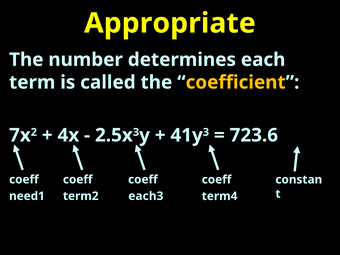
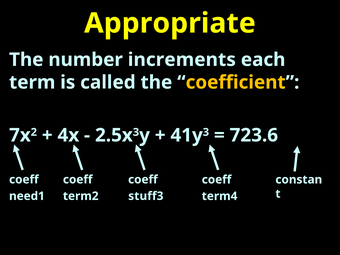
determines: determines -> increments (182, 60)
each3: each3 -> stuff3 (146, 196)
